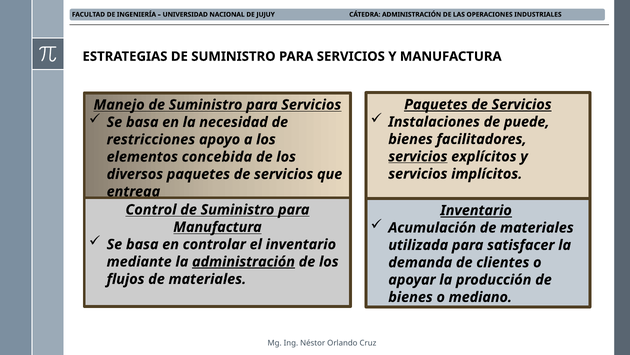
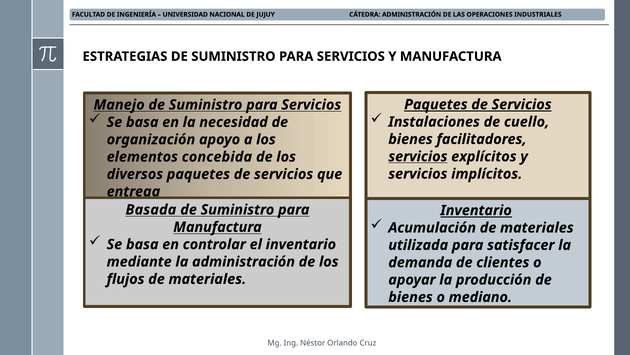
puede: puede -> cuello (527, 122)
restricciones: restricciones -> organización (151, 139)
Control: Control -> Basada (151, 209)
administración underline: present -> none (244, 261)
